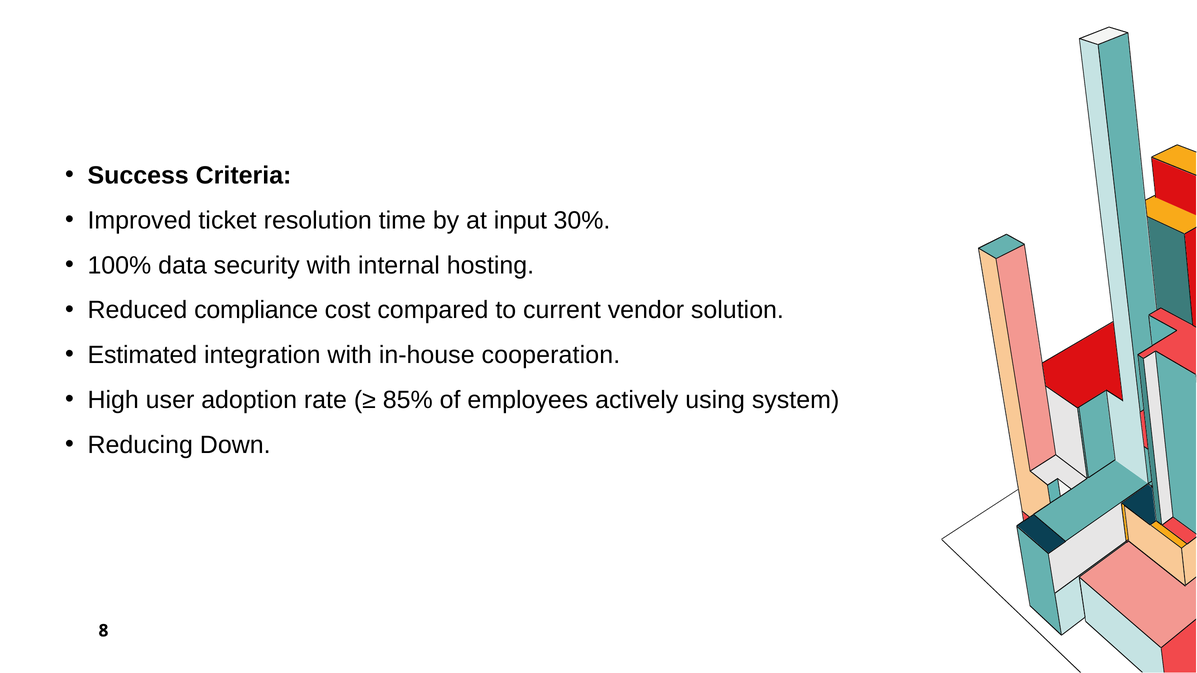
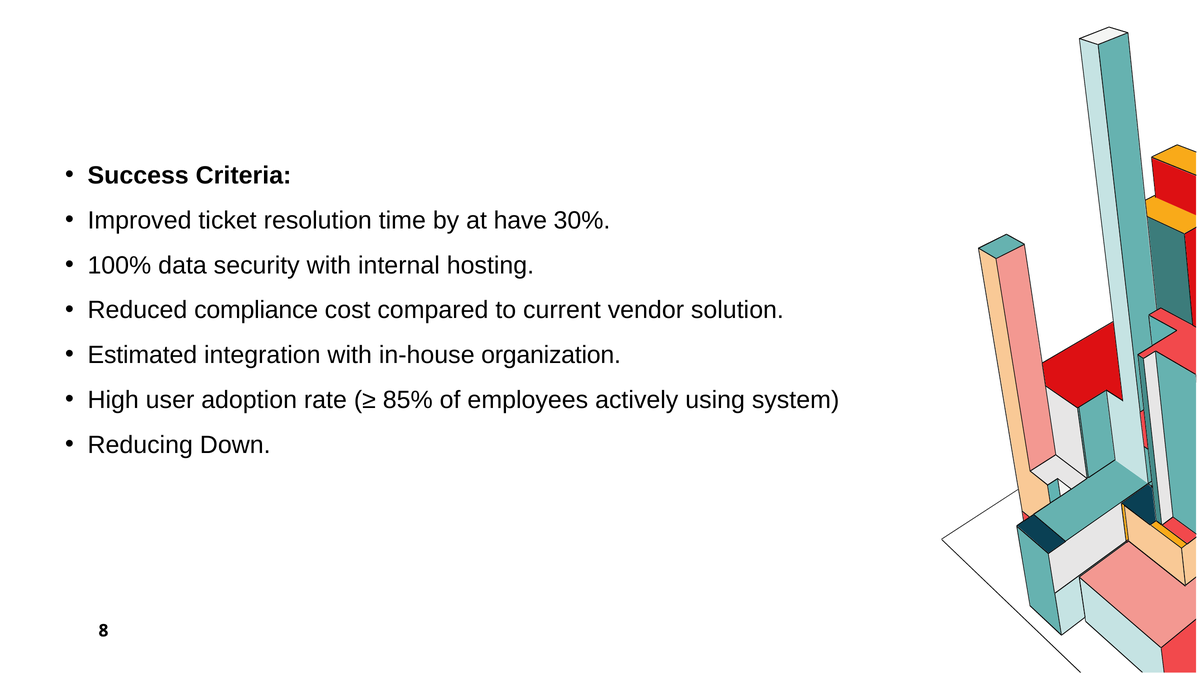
input: input -> have (520, 221)
cooperation: cooperation -> organization (551, 355)
